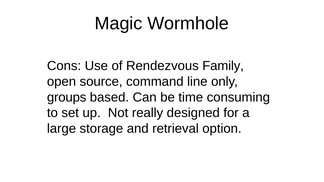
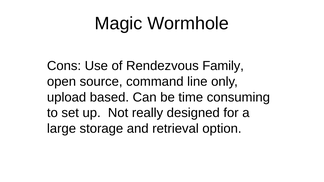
groups: groups -> upload (67, 97)
